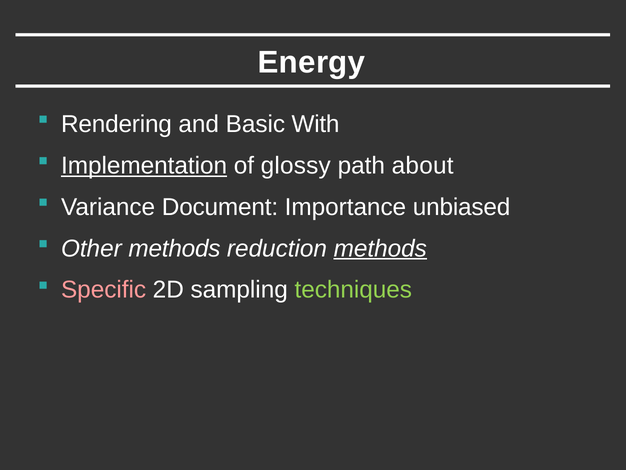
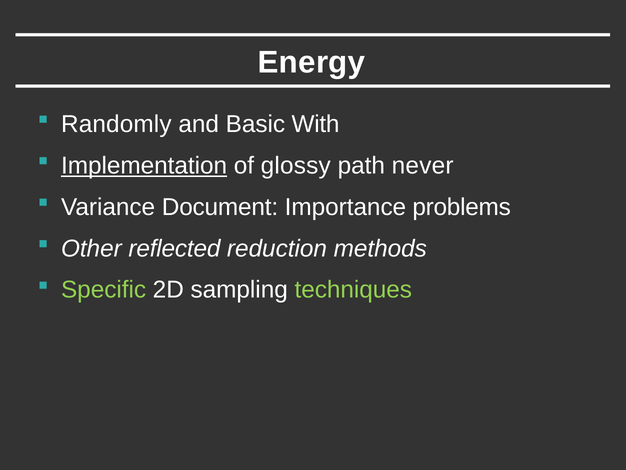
Rendering: Rendering -> Randomly (116, 124)
about: about -> never (423, 165)
unbiased: unbiased -> problems (462, 207)
Other methods: methods -> reflected (174, 248)
methods underline: present -> none (380, 248)
Specific colour: pink -> light green (104, 290)
